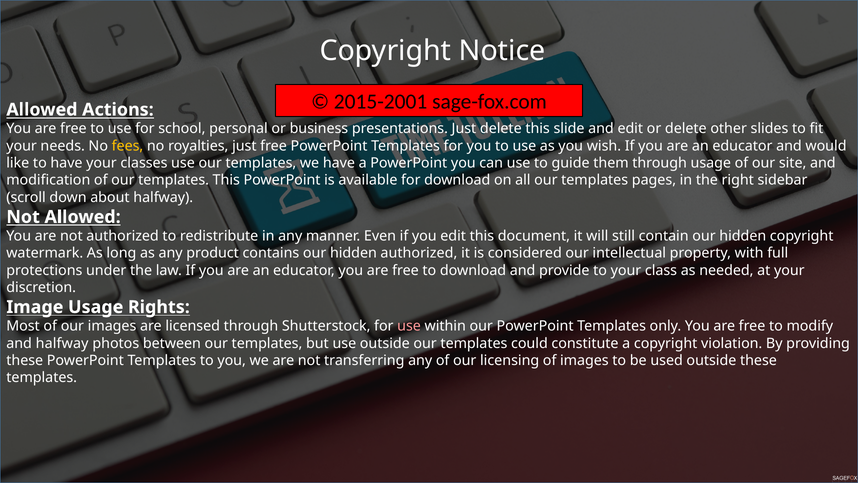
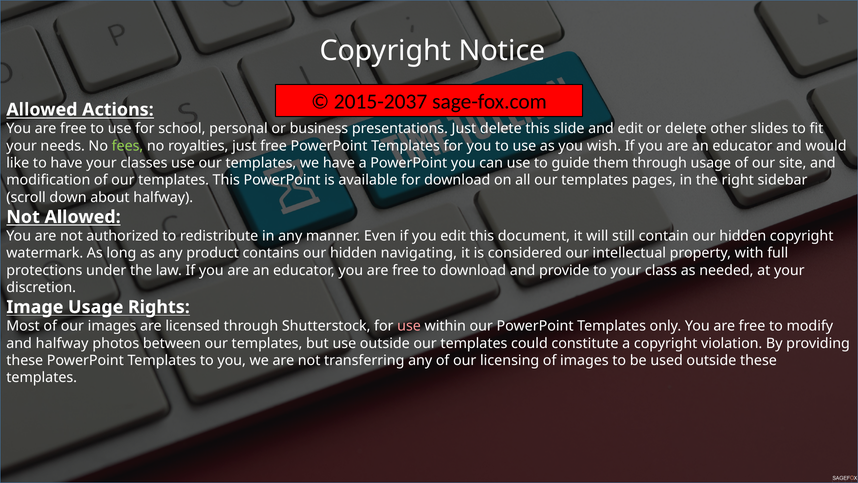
2015-2001: 2015-2001 -> 2015-2037 (381, 102)
fees colour: yellow -> light green (128, 146)
hidden authorized: authorized -> navigating (419, 253)
